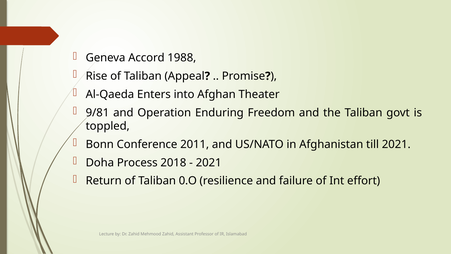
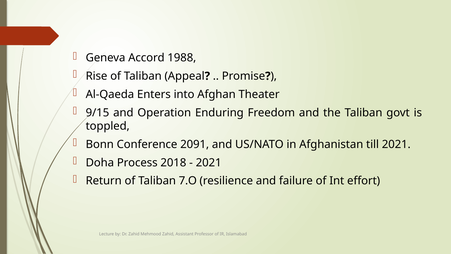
9/81: 9/81 -> 9/15 (97, 112)
2011: 2011 -> 2091 (195, 144)
0.O: 0.O -> 7.O (188, 181)
